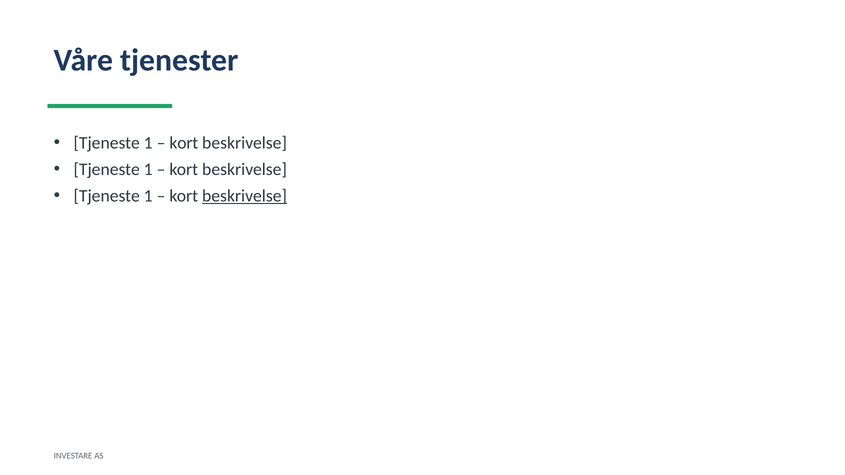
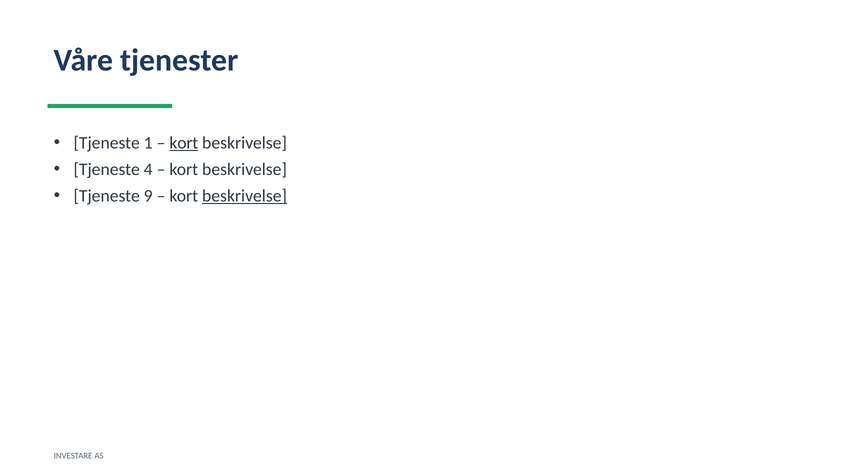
kort underline: none -> present (184, 143)
1: 1 -> 4 (148, 170)
1: 1 -> 9 (148, 196)
